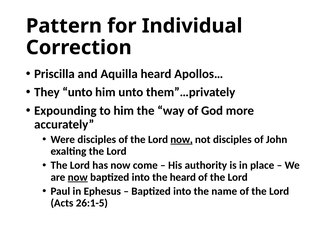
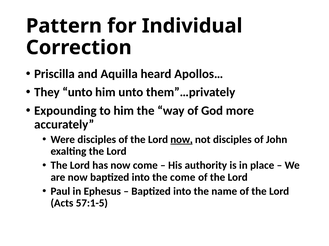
now underline: present -> none (78, 178)
the heard: heard -> come (183, 178)
26:1-5: 26:1-5 -> 57:1-5 (92, 204)
